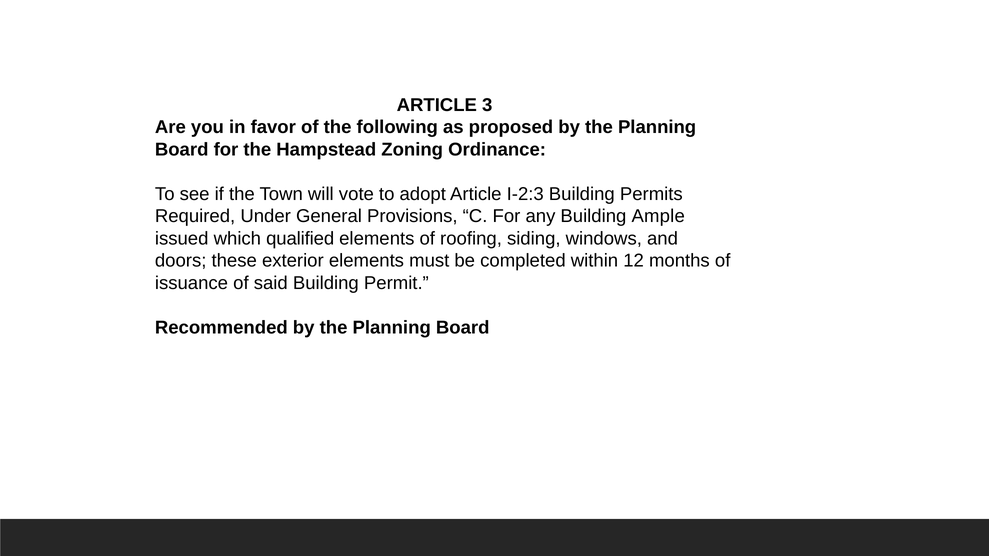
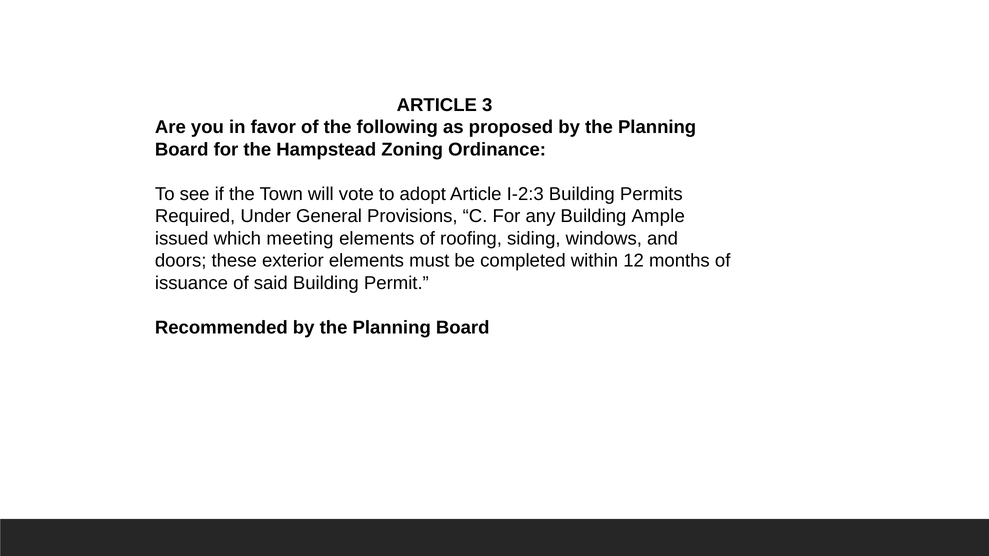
qualified: qualified -> meeting (300, 239)
